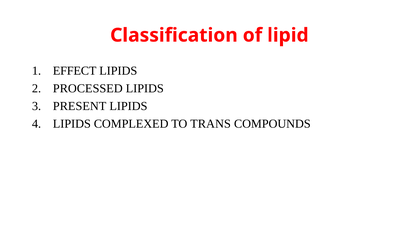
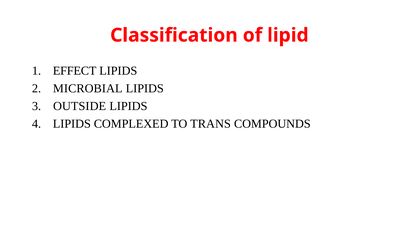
PROCESSED: PROCESSED -> MICROBIAL (88, 88)
PRESENT: PRESENT -> OUTSIDE (80, 106)
